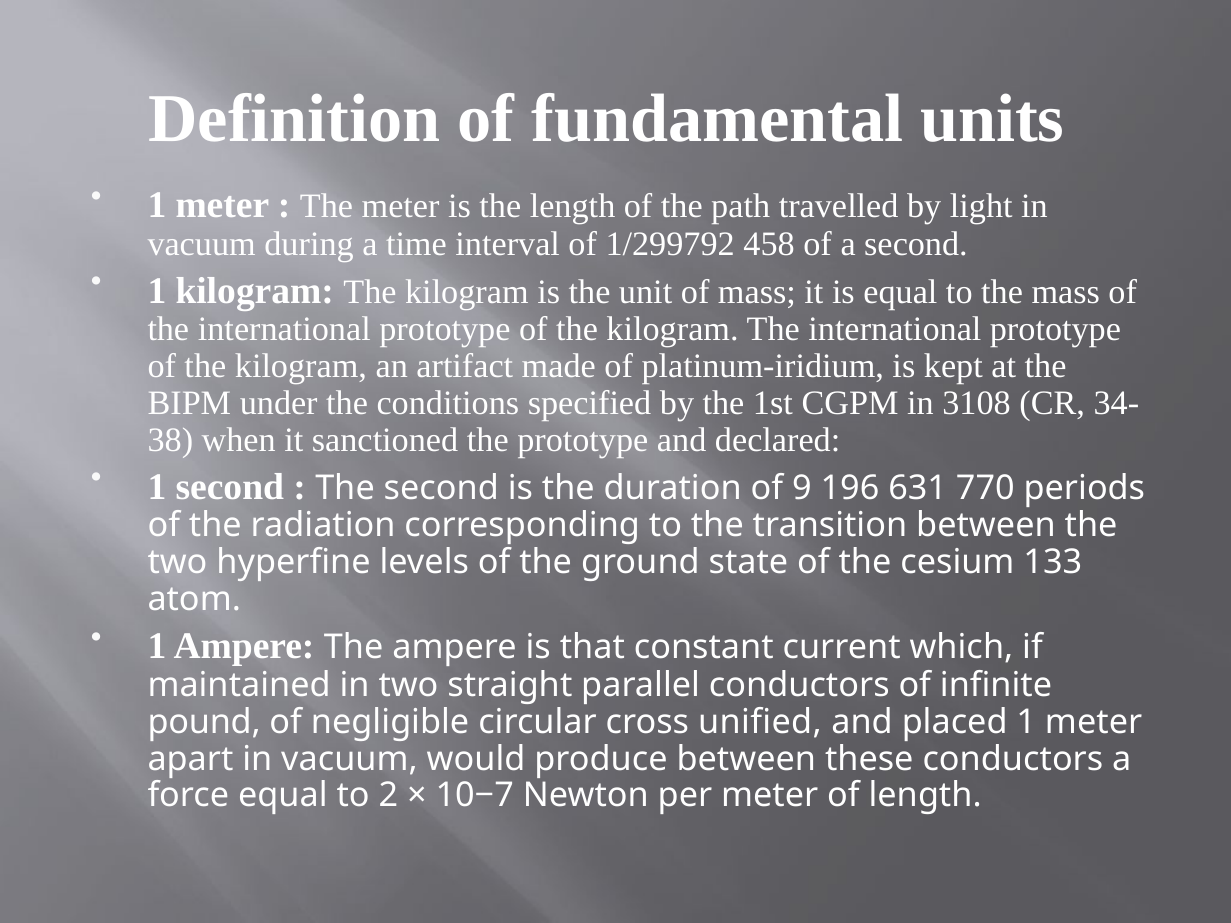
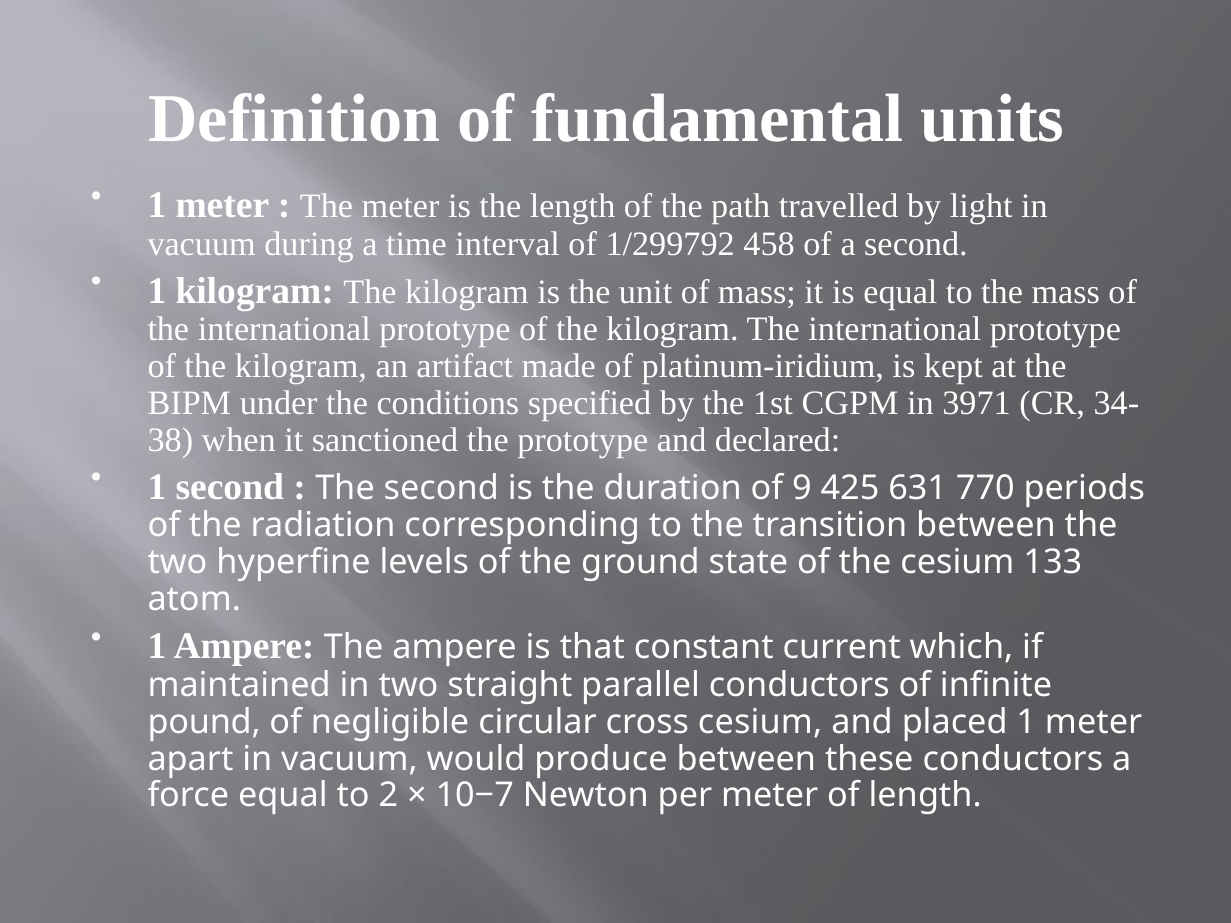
3108: 3108 -> 3971 (977, 403)
196: 196 -> 425 (850, 489)
cross unified: unified -> cesium (760, 722)
